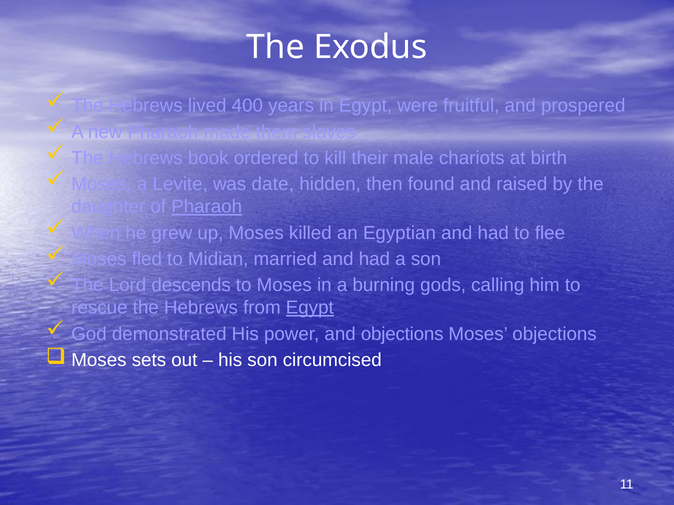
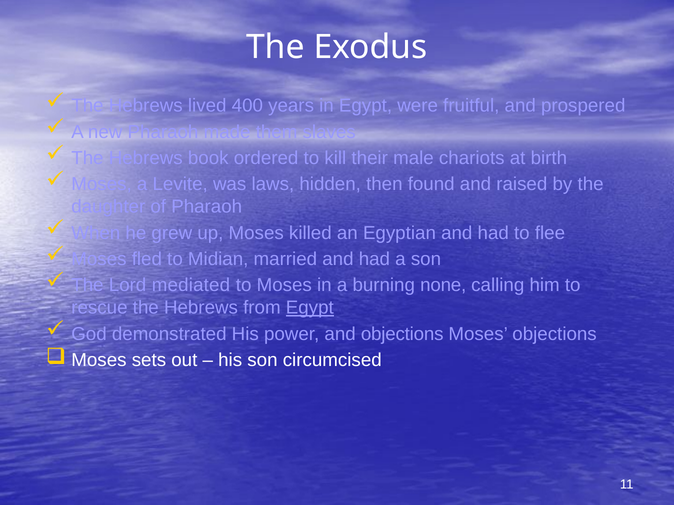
date: date -> laws (273, 184)
Pharaoh underline: present -> none (207, 207)
descends: descends -> mediated (191, 286)
gods: gods -> none (443, 286)
